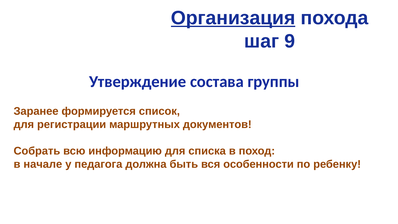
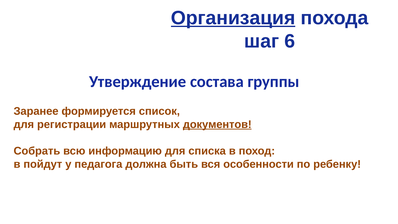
9: 9 -> 6 (290, 41)
документов underline: none -> present (217, 124)
начале: начале -> пойдут (43, 164)
